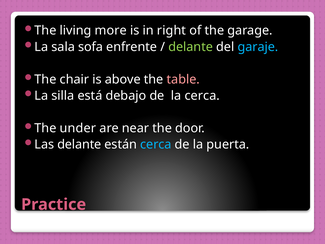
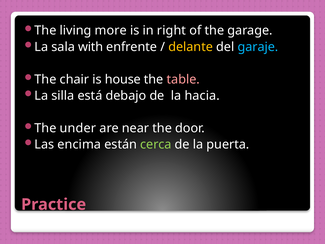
sofa: sofa -> with (91, 47)
delante colour: light green -> yellow (191, 47)
above: above -> house (123, 79)
la cerca: cerca -> hacia (202, 96)
Las delante: delante -> encima (79, 144)
cerca colour: light blue -> light green (156, 144)
